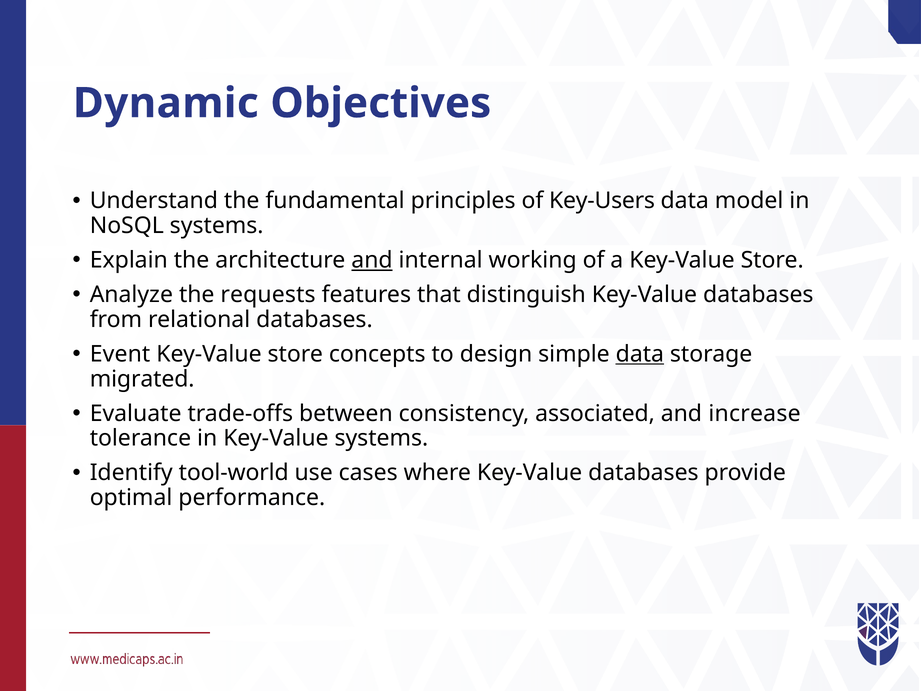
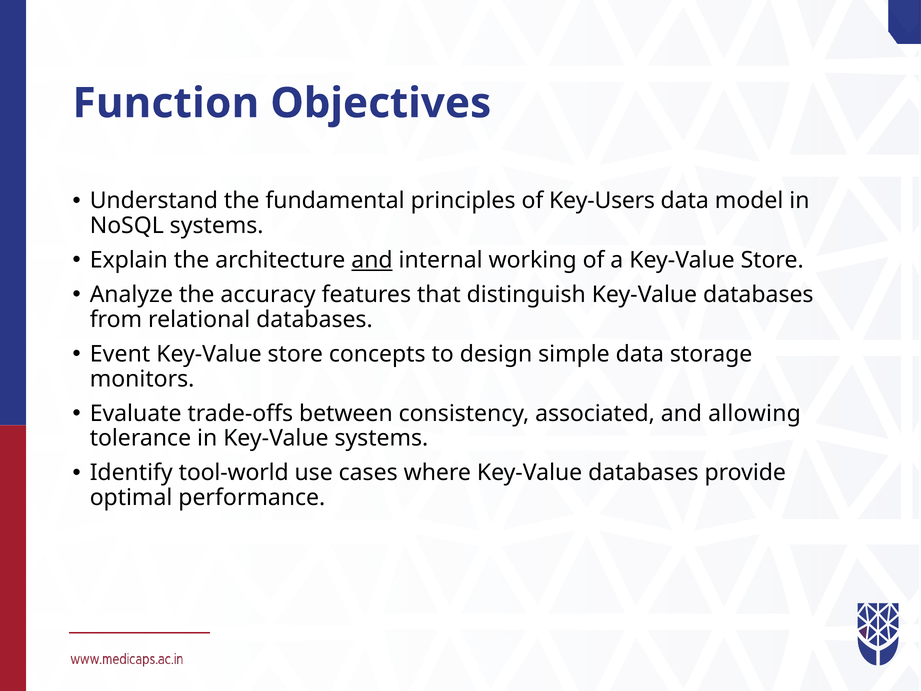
Dynamic: Dynamic -> Function (166, 103)
requests: requests -> accuracy (268, 295)
data underline: present -> none (640, 354)
migrated: migrated -> monitors (142, 379)
increase: increase -> allowing (755, 413)
